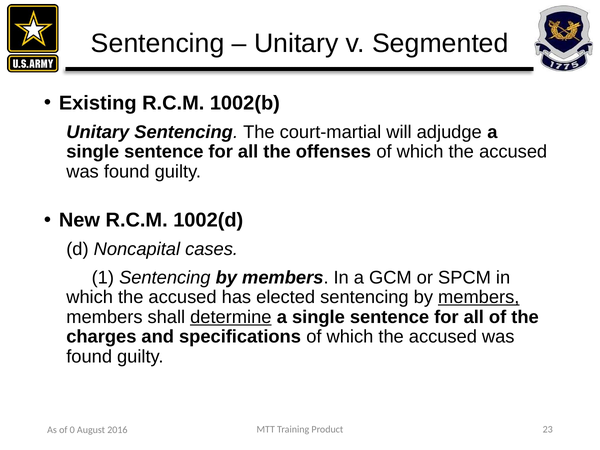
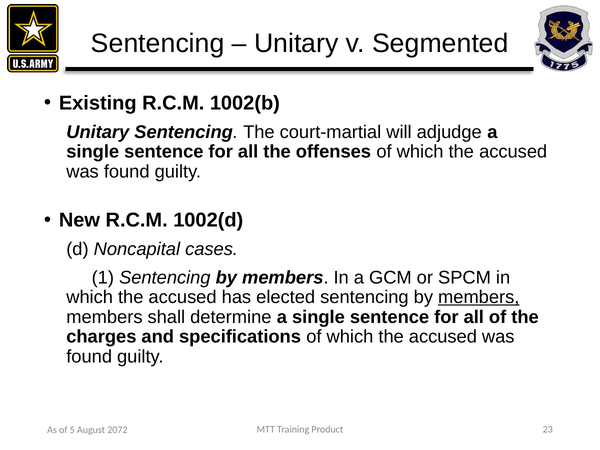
determine underline: present -> none (231, 317)
0: 0 -> 5 (72, 430)
2016: 2016 -> 2072 (117, 430)
